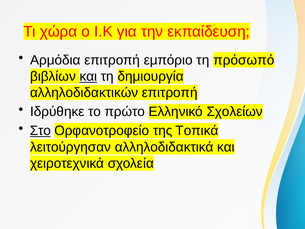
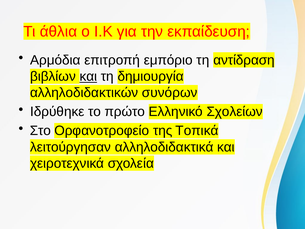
χώρα: χώρα -> άθλια (58, 31)
πρόσωπό: πρόσωπό -> αντίδραση (244, 60)
αλληλοδιδακτικών επιτροπή: επιτροπή -> συνόρων (170, 93)
Στο underline: present -> none (40, 131)
